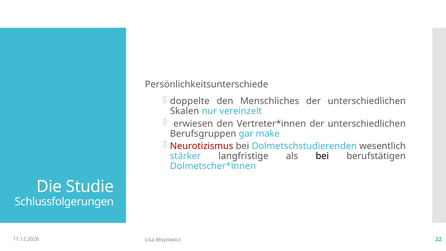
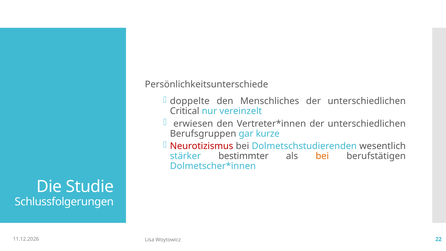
Skalen: Skalen -> Critical (185, 111)
make: make -> kurze (268, 134)
langfristige: langfristige -> bestimmter (244, 156)
bei colour: black -> orange (322, 156)
